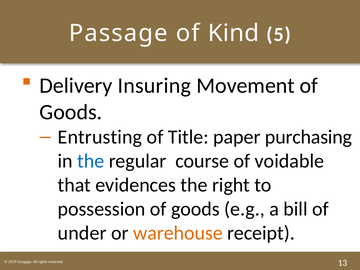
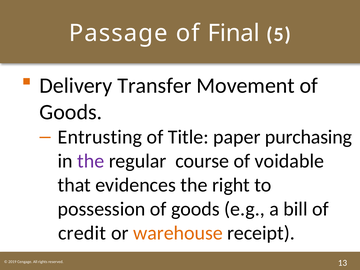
Kind: Kind -> Final (234, 33)
Insuring: Insuring -> Transfer (154, 86)
the colour: blue -> purple (91, 161)
under: under -> credit (82, 233)
